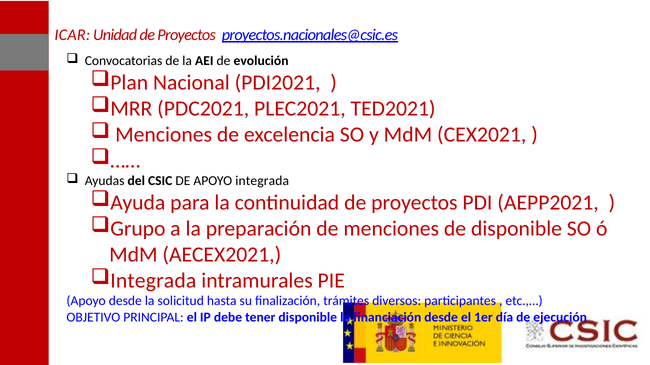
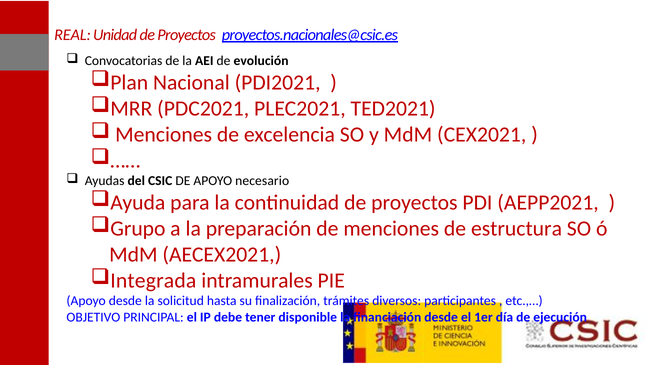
ICAR: ICAR -> REAL (73, 35)
APOYO integrada: integrada -> necesario (262, 181)
de disponible: disponible -> estructura (517, 229)
